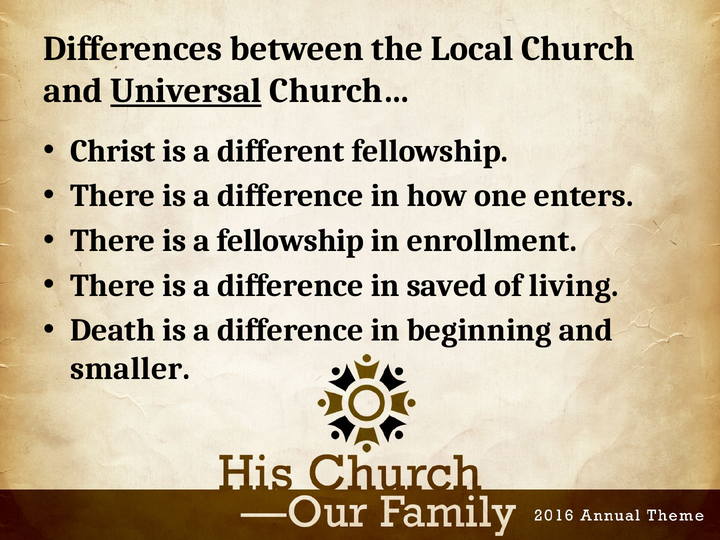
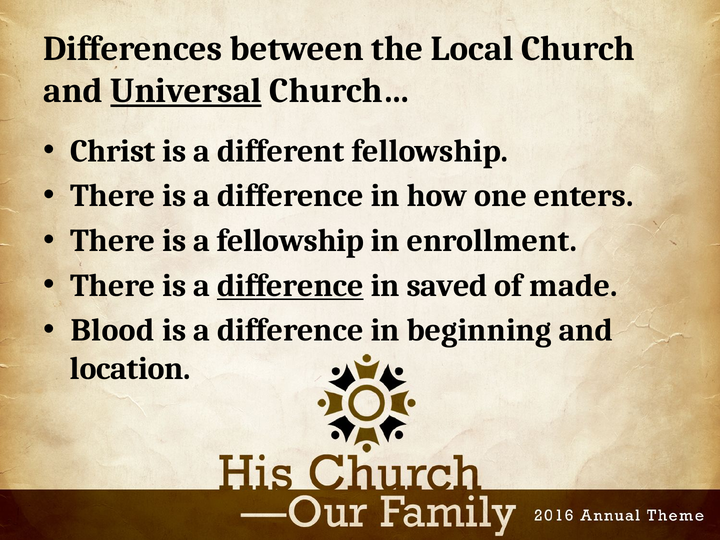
difference underline: none -> present (290, 285)
living: living -> made (574, 285)
Death: Death -> Blood (113, 330)
smaller: smaller -> location (130, 369)
